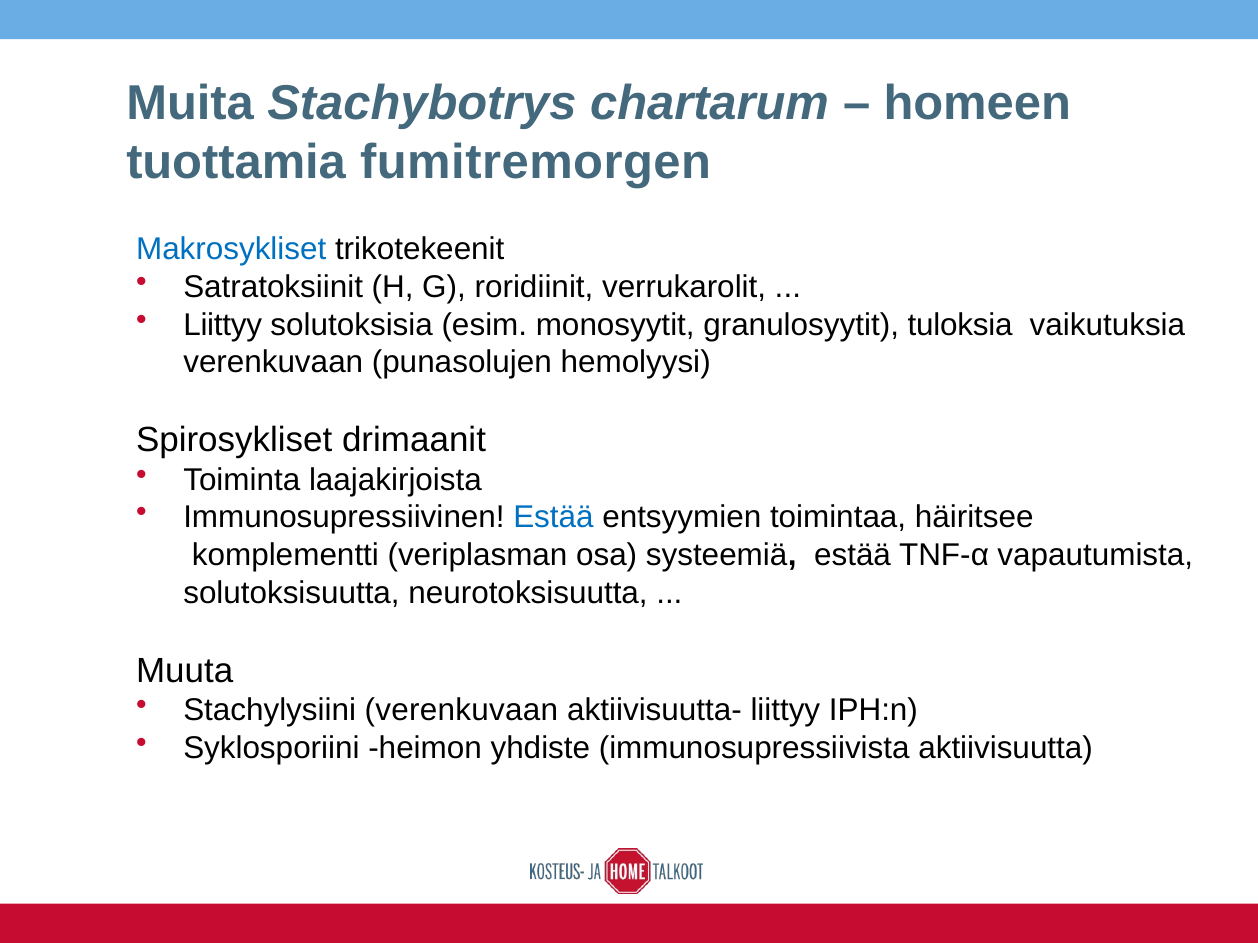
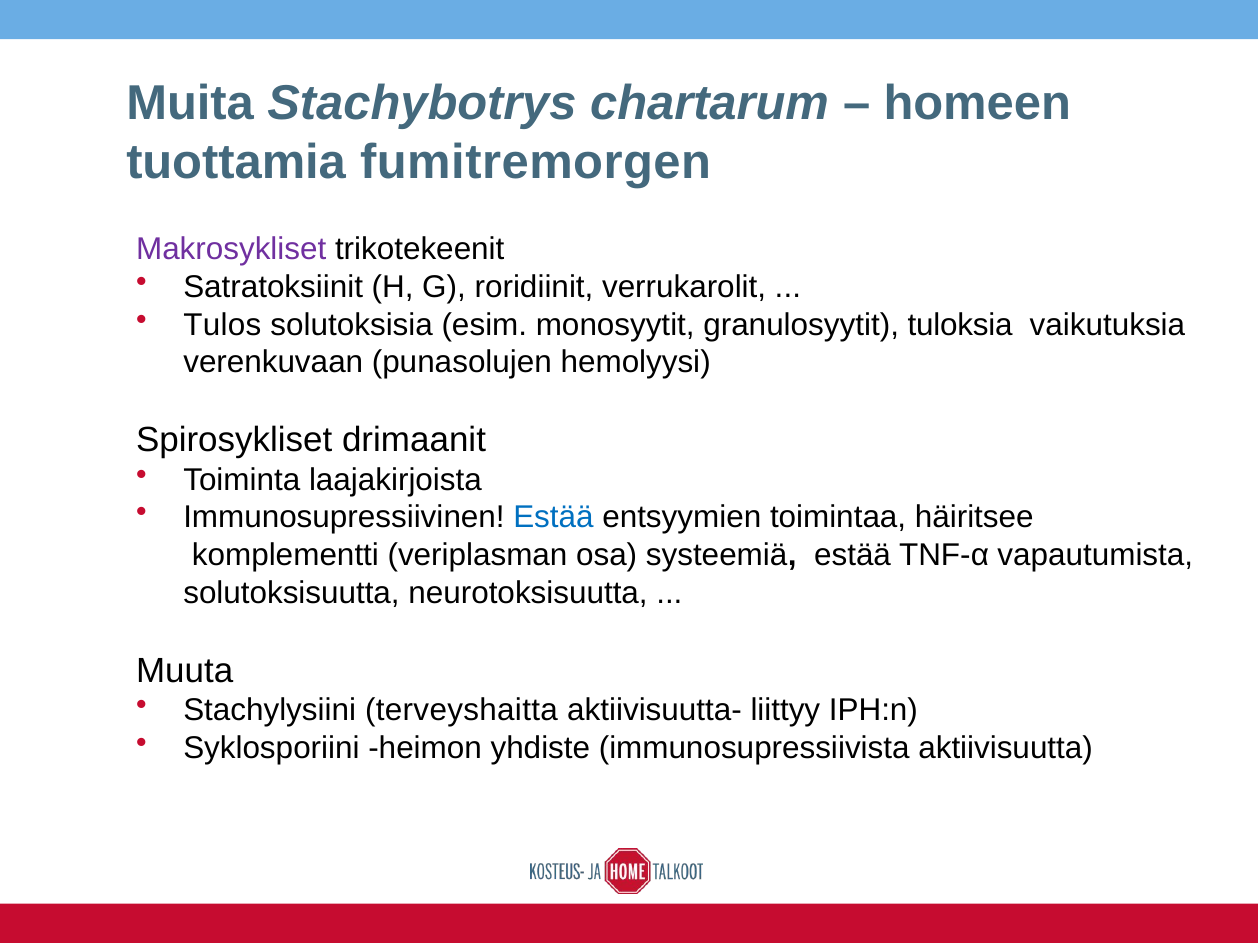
Makrosykliset colour: blue -> purple (231, 249)
Liittyy: Liittyy -> Tulos (222, 325)
Stachylysiini verenkuvaan: verenkuvaan -> terveyshaitta (461, 711)
